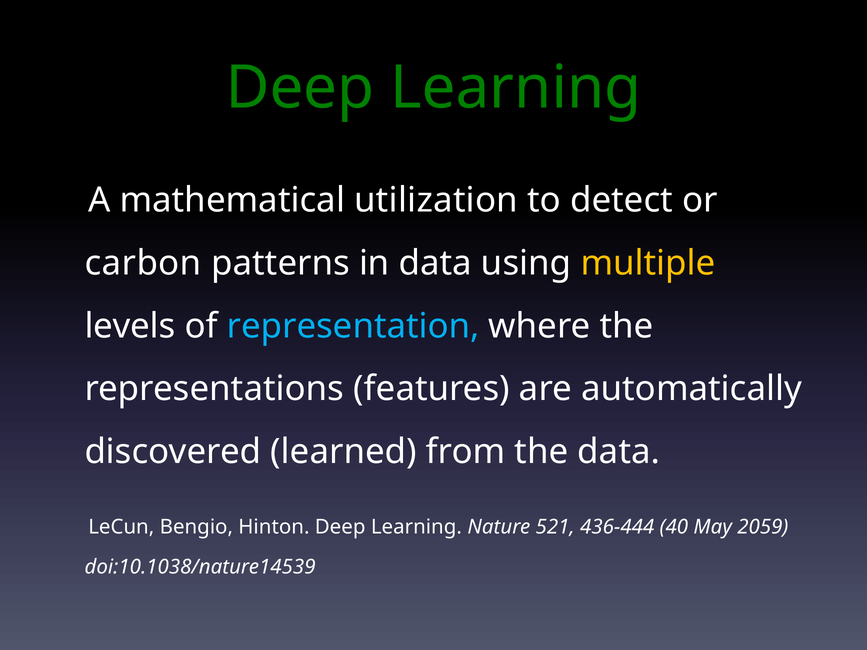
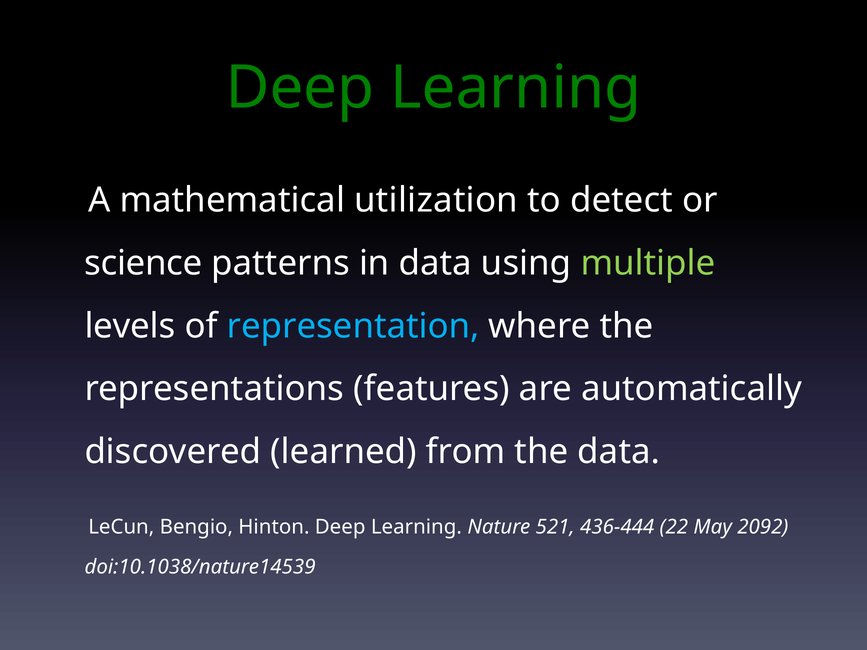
carbon: carbon -> science (143, 263)
multiple colour: yellow -> light green (648, 263)
40: 40 -> 22 (674, 527)
2059: 2059 -> 2092 (763, 527)
